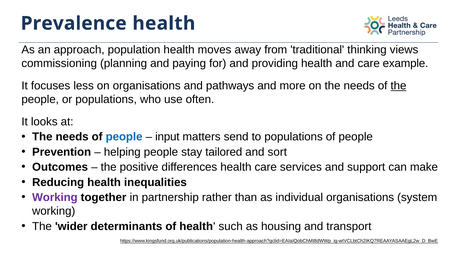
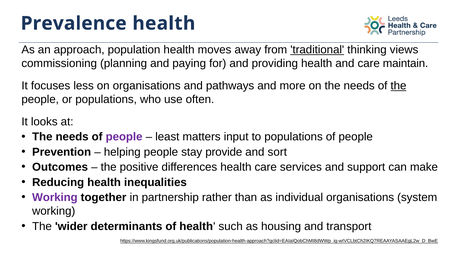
traditional underline: none -> present (317, 50)
example: example -> maintain (406, 63)
people colour: blue -> purple (124, 137)
input: input -> least (167, 137)
send: send -> input (236, 137)
tailored: tailored -> provide (224, 152)
